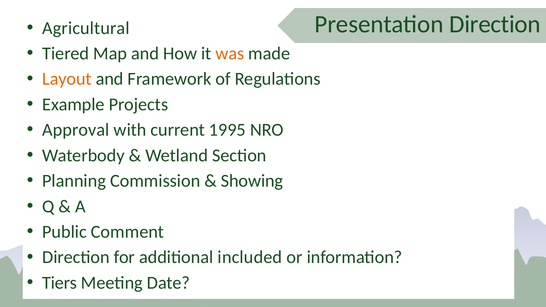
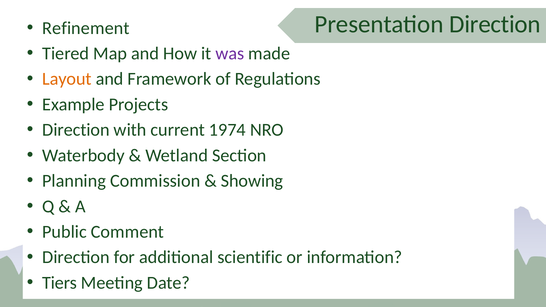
Agricultural: Agricultural -> Refinement (86, 28)
was colour: orange -> purple (230, 53)
Approval: Approval -> Direction (76, 130)
1995: 1995 -> 1974 (227, 130)
included: included -> scientific (250, 257)
